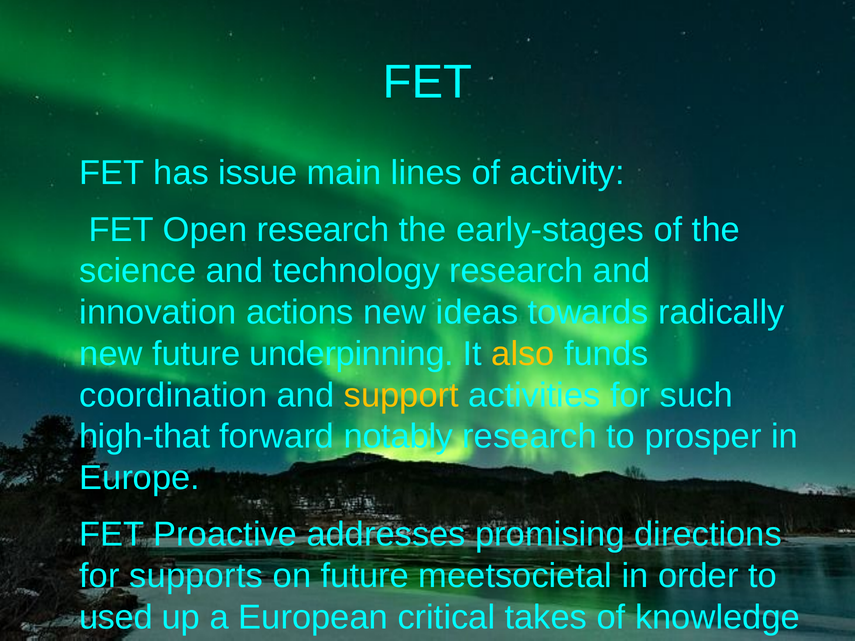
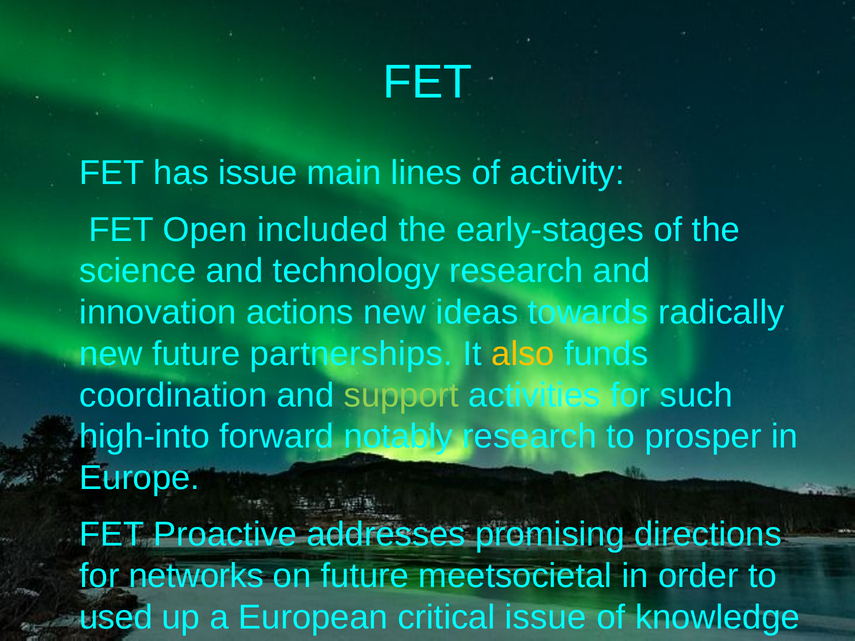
Open research: research -> included (323, 230)
underpinning: underpinning -> partnerships (351, 354)
support colour: yellow -> light green (401, 395)
high-that: high-that -> high-into (145, 437)
supports: supports -> networks (196, 576)
critical takes: takes -> issue (546, 617)
